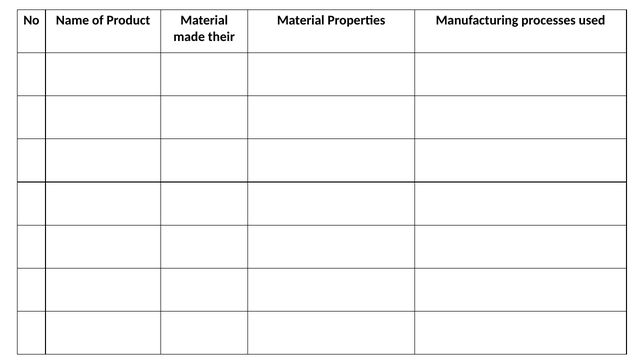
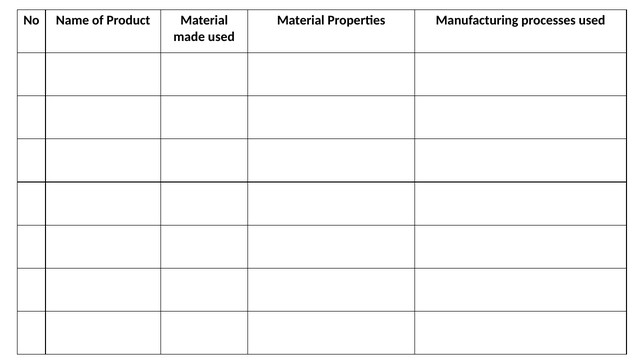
made their: their -> used (221, 37)
